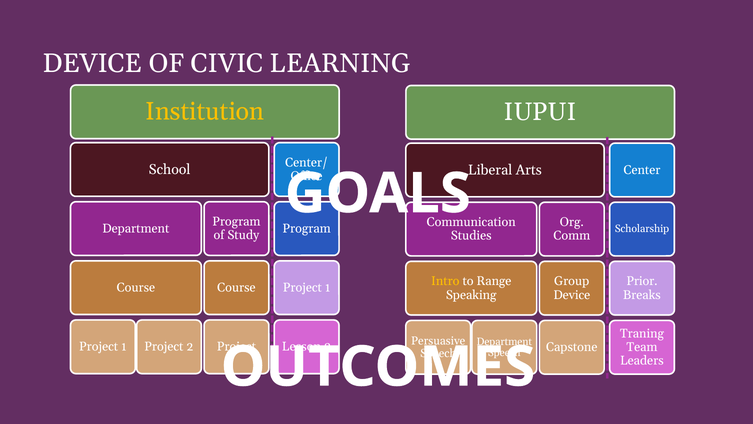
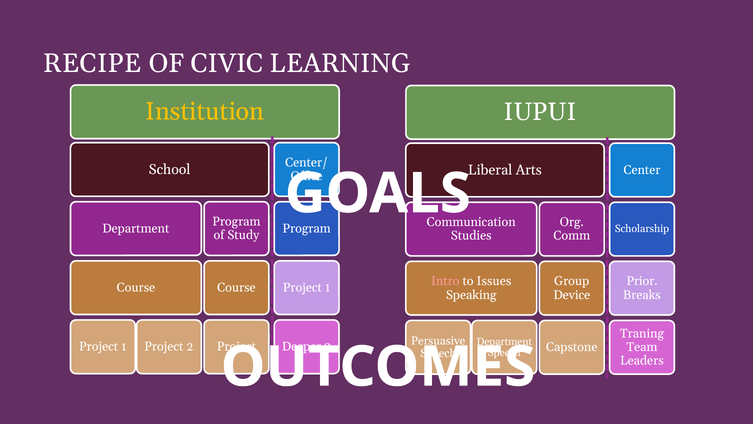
DEVICE: DEVICE -> RECIPE (92, 63)
Intro colour: yellow -> pink (445, 281)
Range: Range -> Issues (494, 281)
Lesson: Lesson -> Deeper (302, 346)
